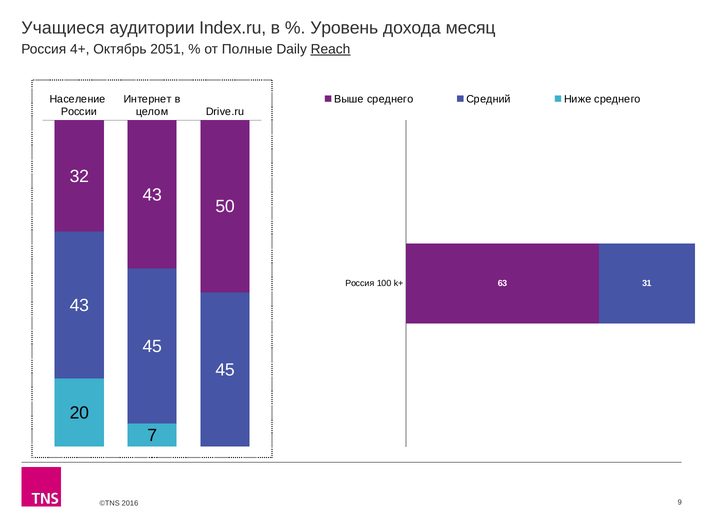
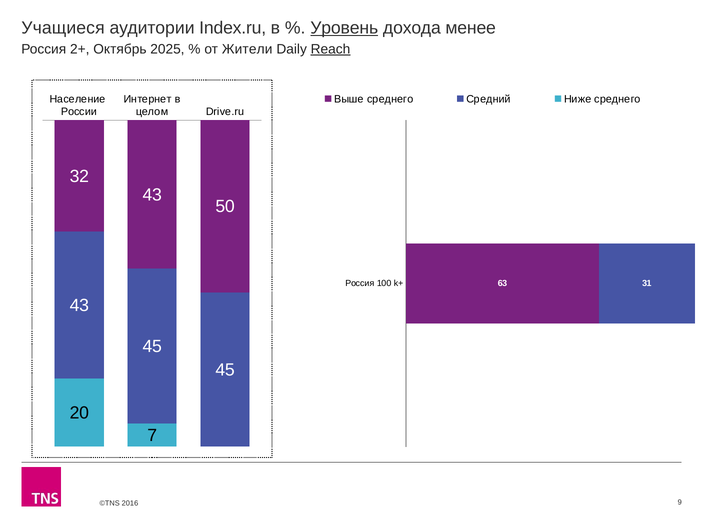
Уровень underline: none -> present (344, 28)
месяц: месяц -> менее (471, 28)
4+: 4+ -> 2+ (80, 49)
2051: 2051 -> 2025 (167, 49)
Полные: Полные -> Жители (247, 49)
